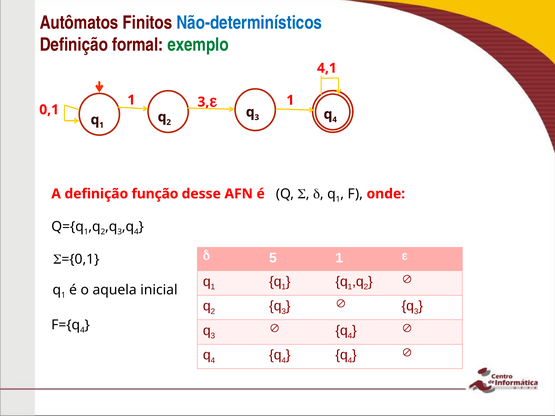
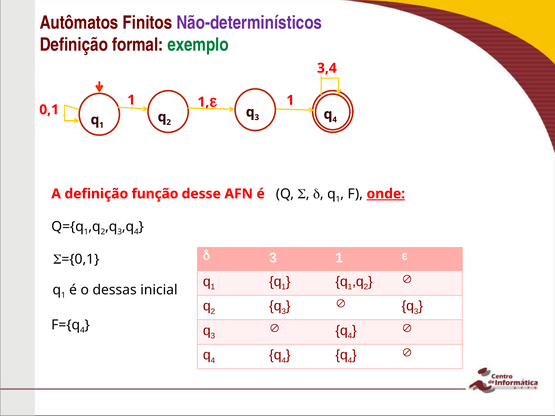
Não-determinísticos colour: blue -> purple (249, 23)
4,1: 4,1 -> 3,4 (327, 68)
3: 3 -> 1 (203, 102)
onde underline: none -> present (386, 194)
5: 5 -> 3 (273, 258)
aquela: aquela -> dessas (115, 290)
